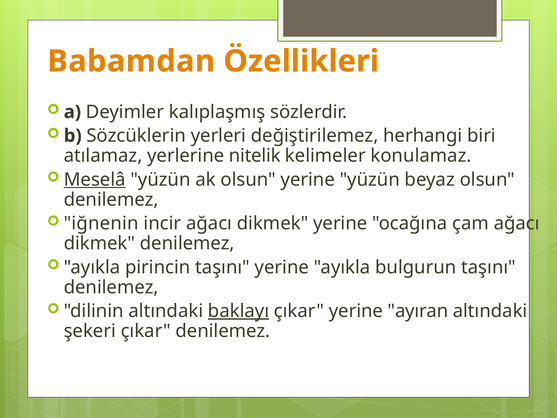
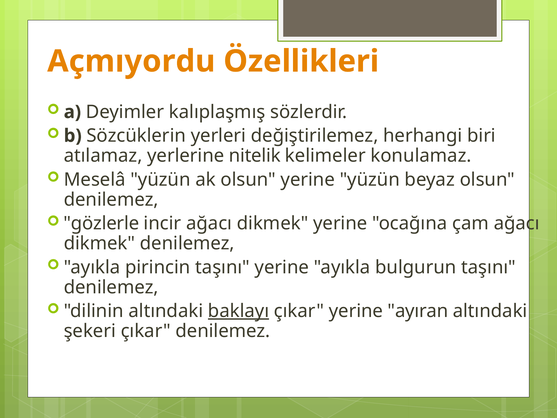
Babamdan: Babamdan -> Açmıyordu (131, 61)
Meselâ underline: present -> none (95, 179)
iğnenin: iğnenin -> gözlerle (101, 223)
